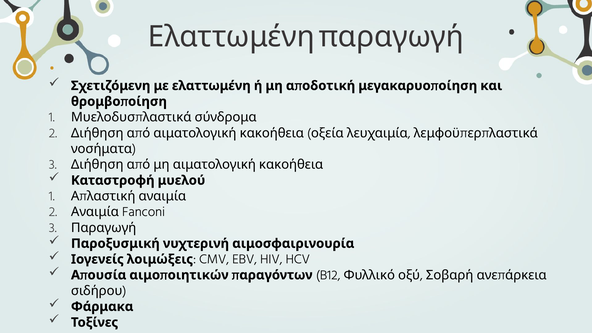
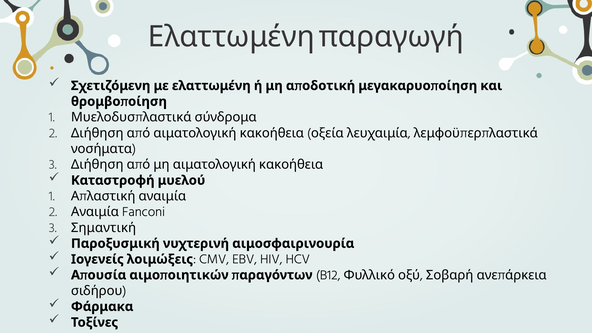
Παραγωγή: Παραγωγή -> Σημαντική (104, 228)
